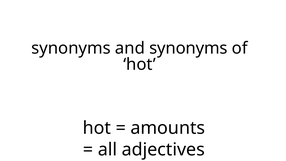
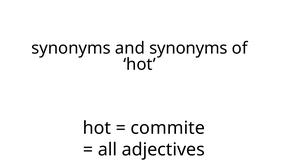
amounts: amounts -> commite (168, 128)
